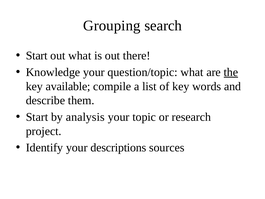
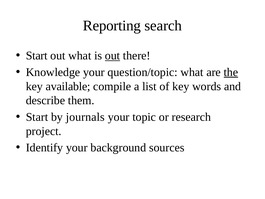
Grouping: Grouping -> Reporting (112, 26)
out underline: none -> present (113, 56)
analysis: analysis -> journals (85, 117)
descriptions: descriptions -> background (118, 147)
